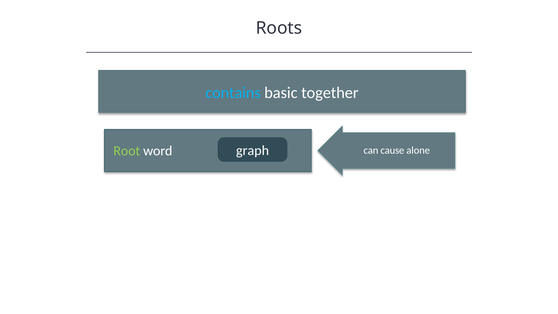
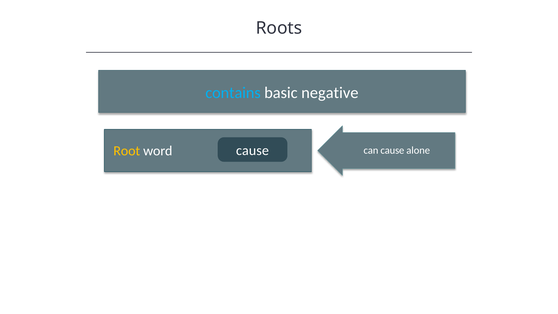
together: together -> negative (330, 93)
graph: graph -> cause (252, 150)
Root colour: light green -> yellow (127, 151)
